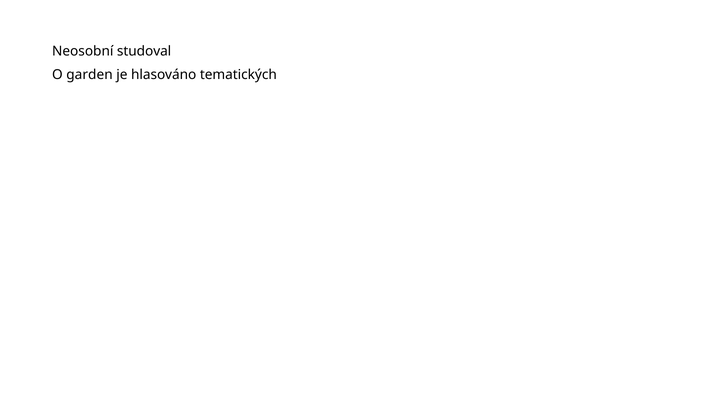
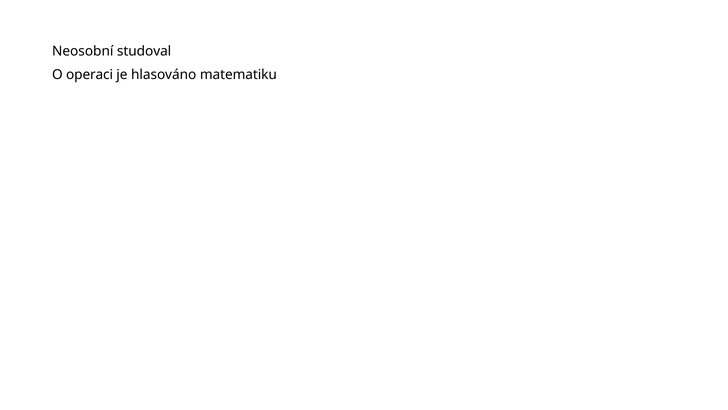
garden: garden -> operaci (90, 75)
tematických: tematických -> matematiku (238, 75)
